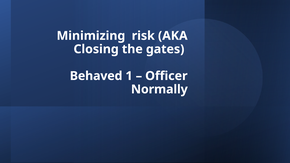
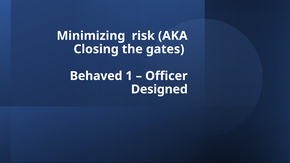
Normally: Normally -> Designed (159, 89)
